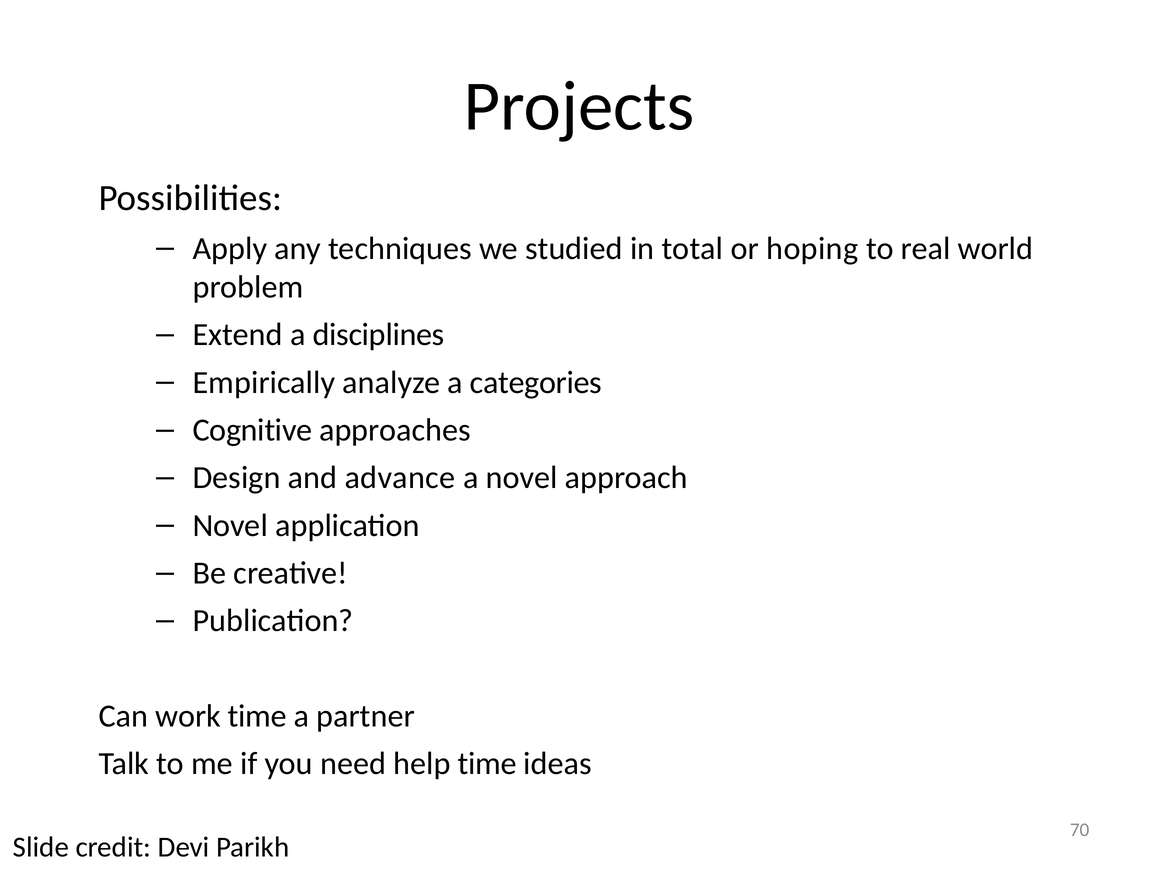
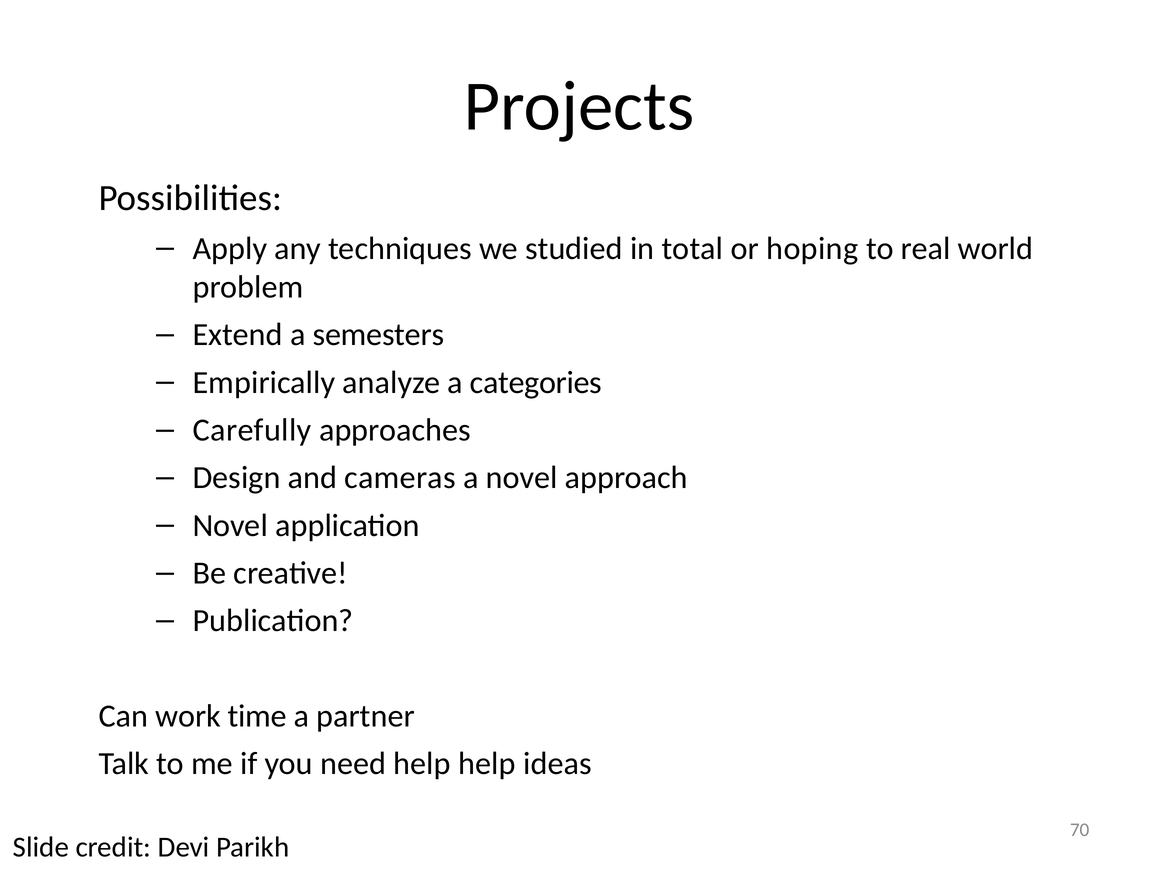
disciplines: disciplines -> semesters (379, 335)
Cognitive: Cognitive -> Carefully (252, 430)
advance: advance -> cameras (400, 478)
help time: time -> help (487, 764)
